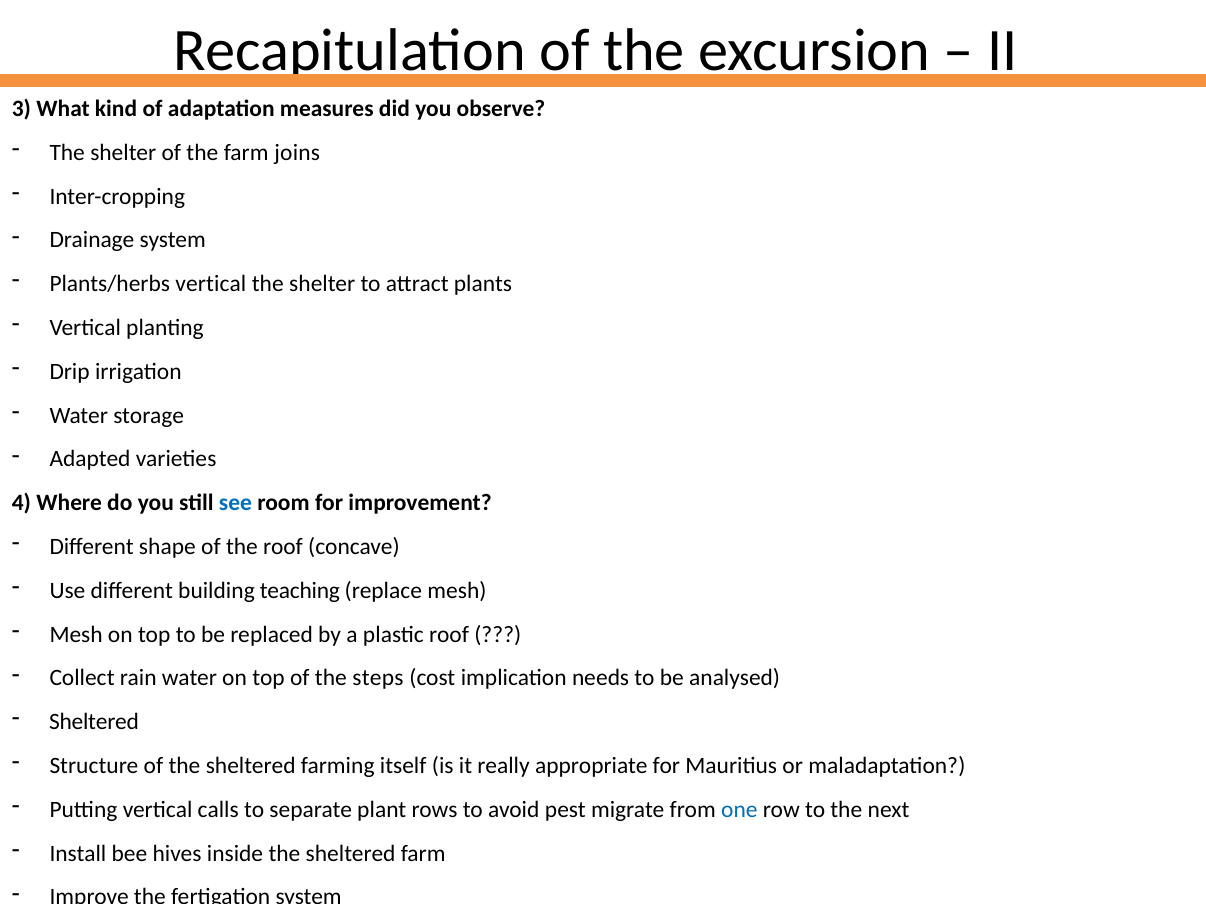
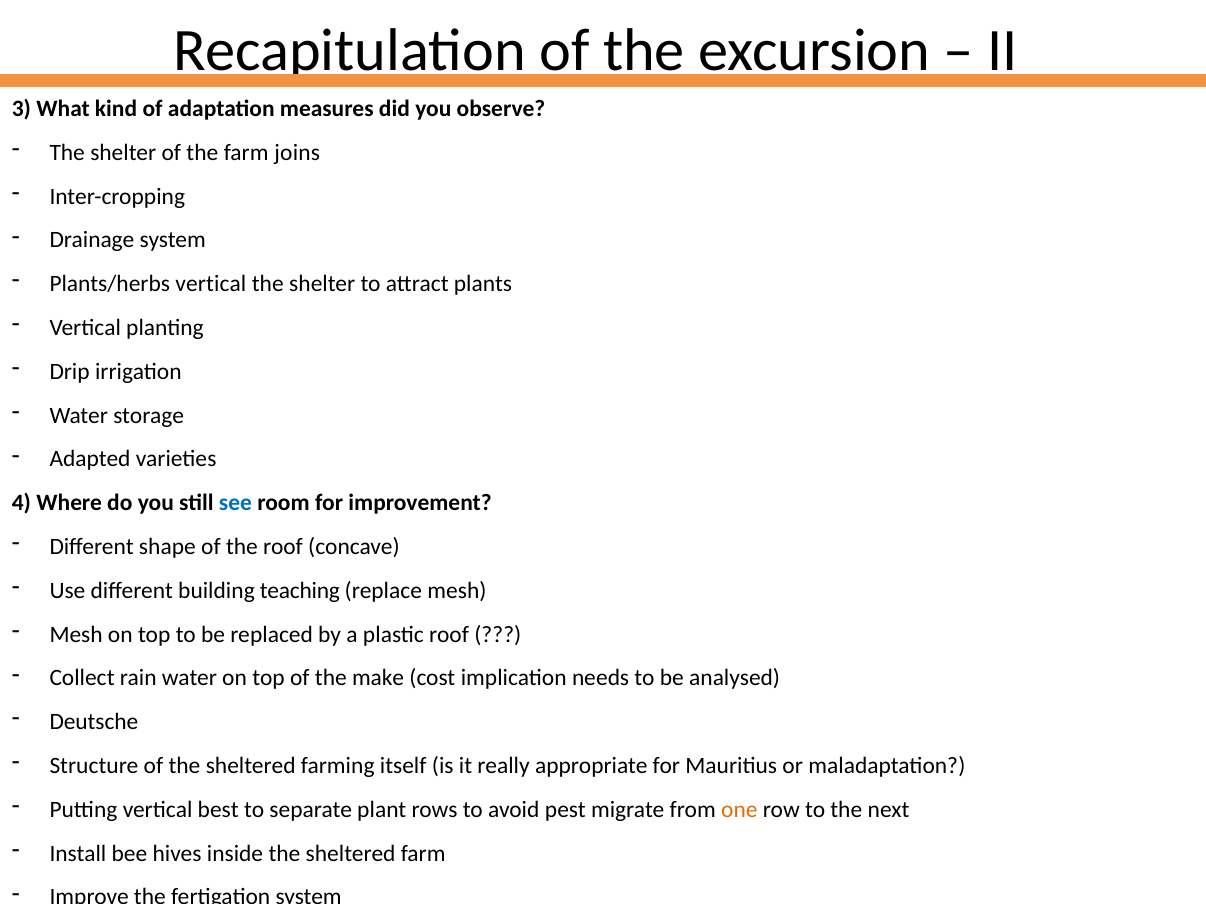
steps: steps -> make (378, 679)
Sheltered: Sheltered -> Deutsche (94, 722)
calls: calls -> best (218, 810)
one colour: blue -> orange (739, 810)
